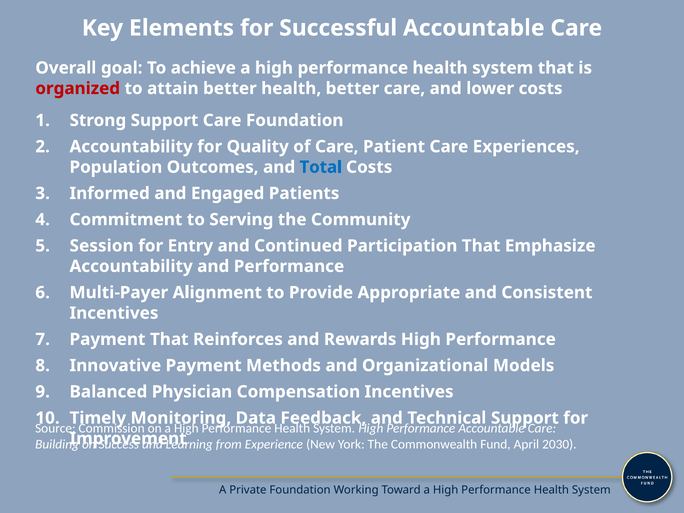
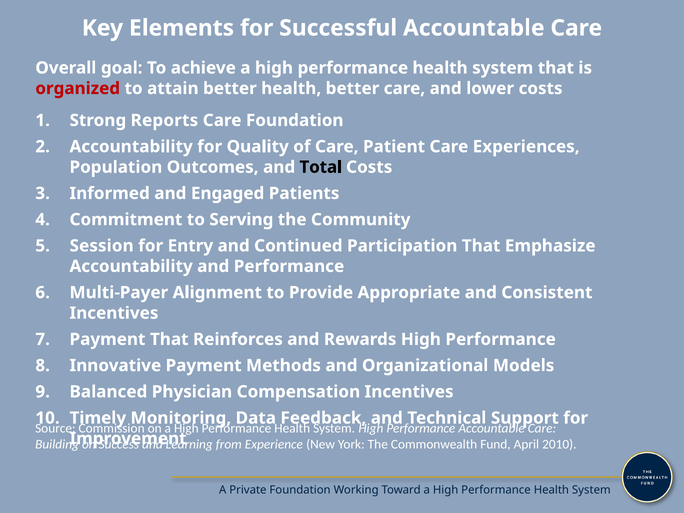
Strong Support: Support -> Reports (164, 120)
Total colour: blue -> black (321, 167)
2030: 2030 -> 2010 (559, 444)
